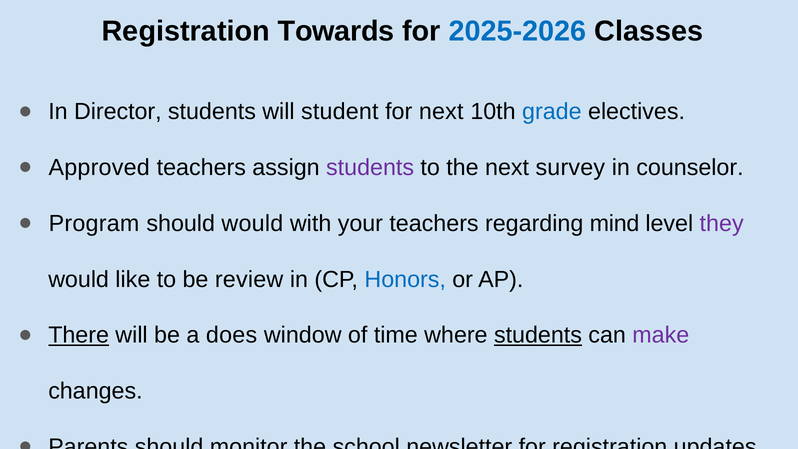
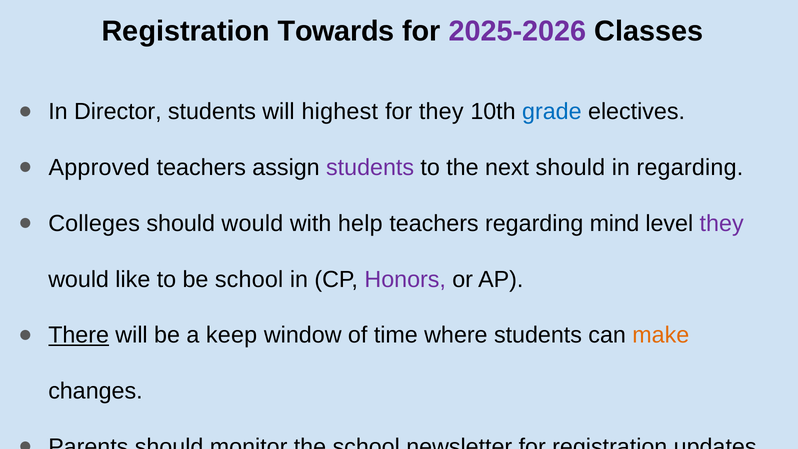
2025-2026 colour: blue -> purple (517, 31)
student: student -> highest (340, 112)
for next: next -> they (441, 112)
next survey: survey -> should (570, 168)
in counselor: counselor -> regarding (690, 168)
Program: Program -> Colleges (94, 223)
your: your -> help (360, 223)
be review: review -> school (249, 279)
Honors colour: blue -> purple (405, 279)
does: does -> keep (232, 335)
students underline: present -> none (538, 335)
make colour: purple -> orange (661, 335)
